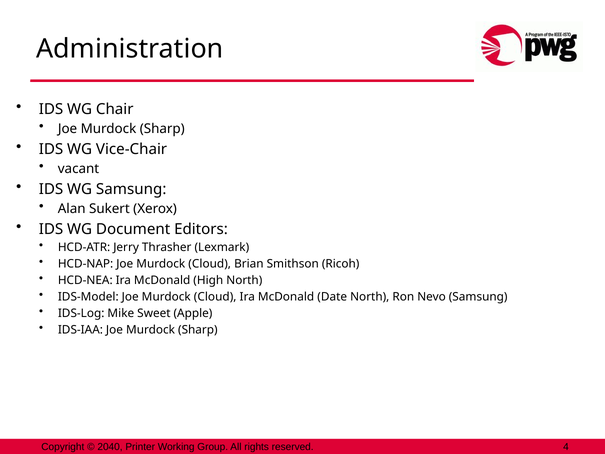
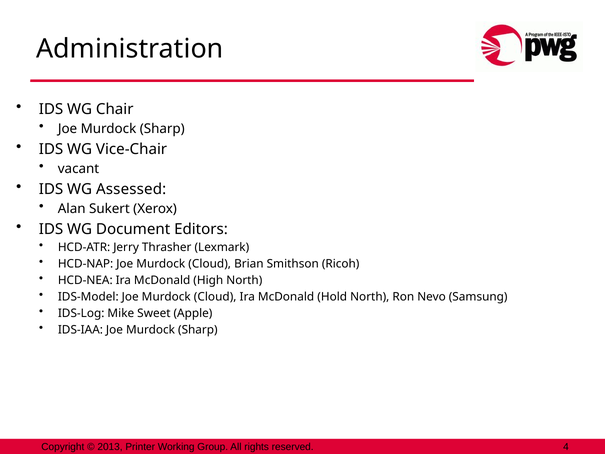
WG Samsung: Samsung -> Assessed (131, 189)
Date: Date -> Hold (332, 297)
2040: 2040 -> 2013 (110, 446)
